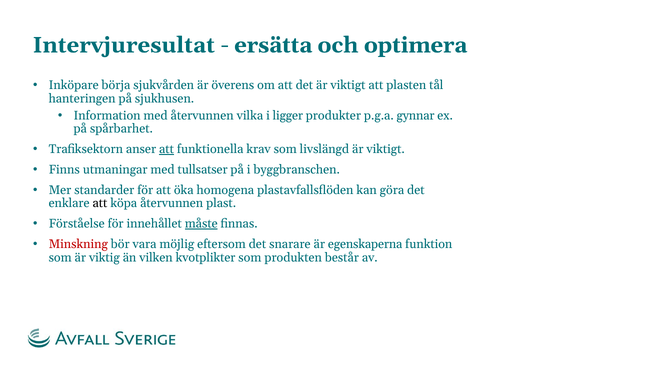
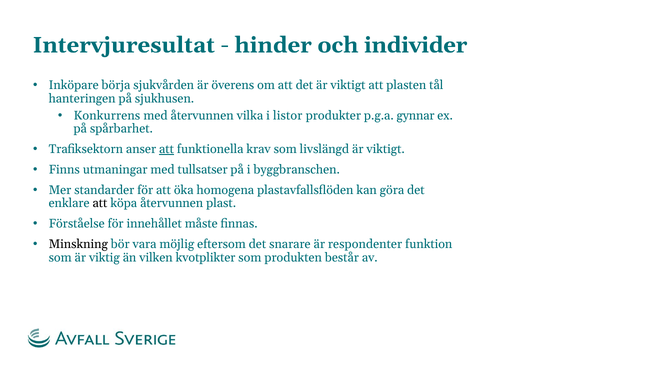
ersätta: ersätta -> hinder (273, 45)
optimera: optimera -> individer (416, 45)
Information: Information -> Konkurrens (107, 116)
ligger: ligger -> listor (288, 116)
måste underline: present -> none (201, 224)
Minskning colour: red -> black (78, 244)
egenskaperna: egenskaperna -> respondenter (365, 244)
